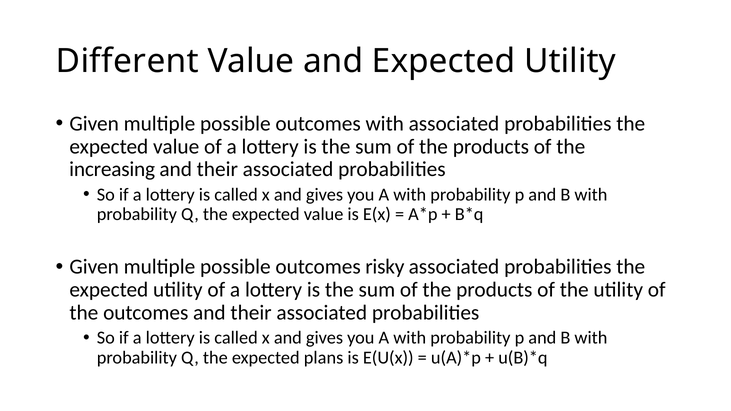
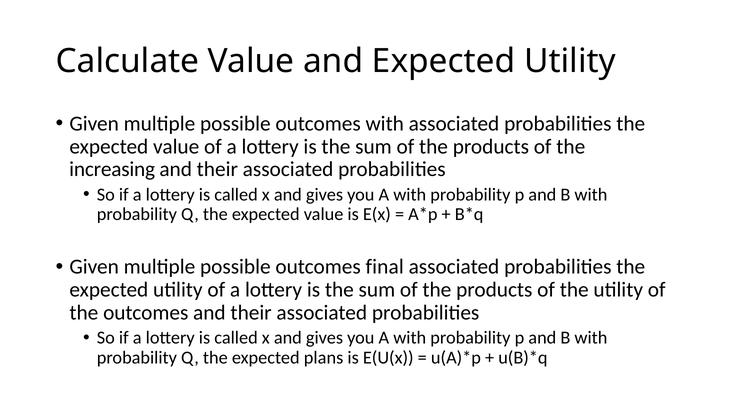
Different: Different -> Calculate (127, 61)
risky: risky -> final (385, 267)
